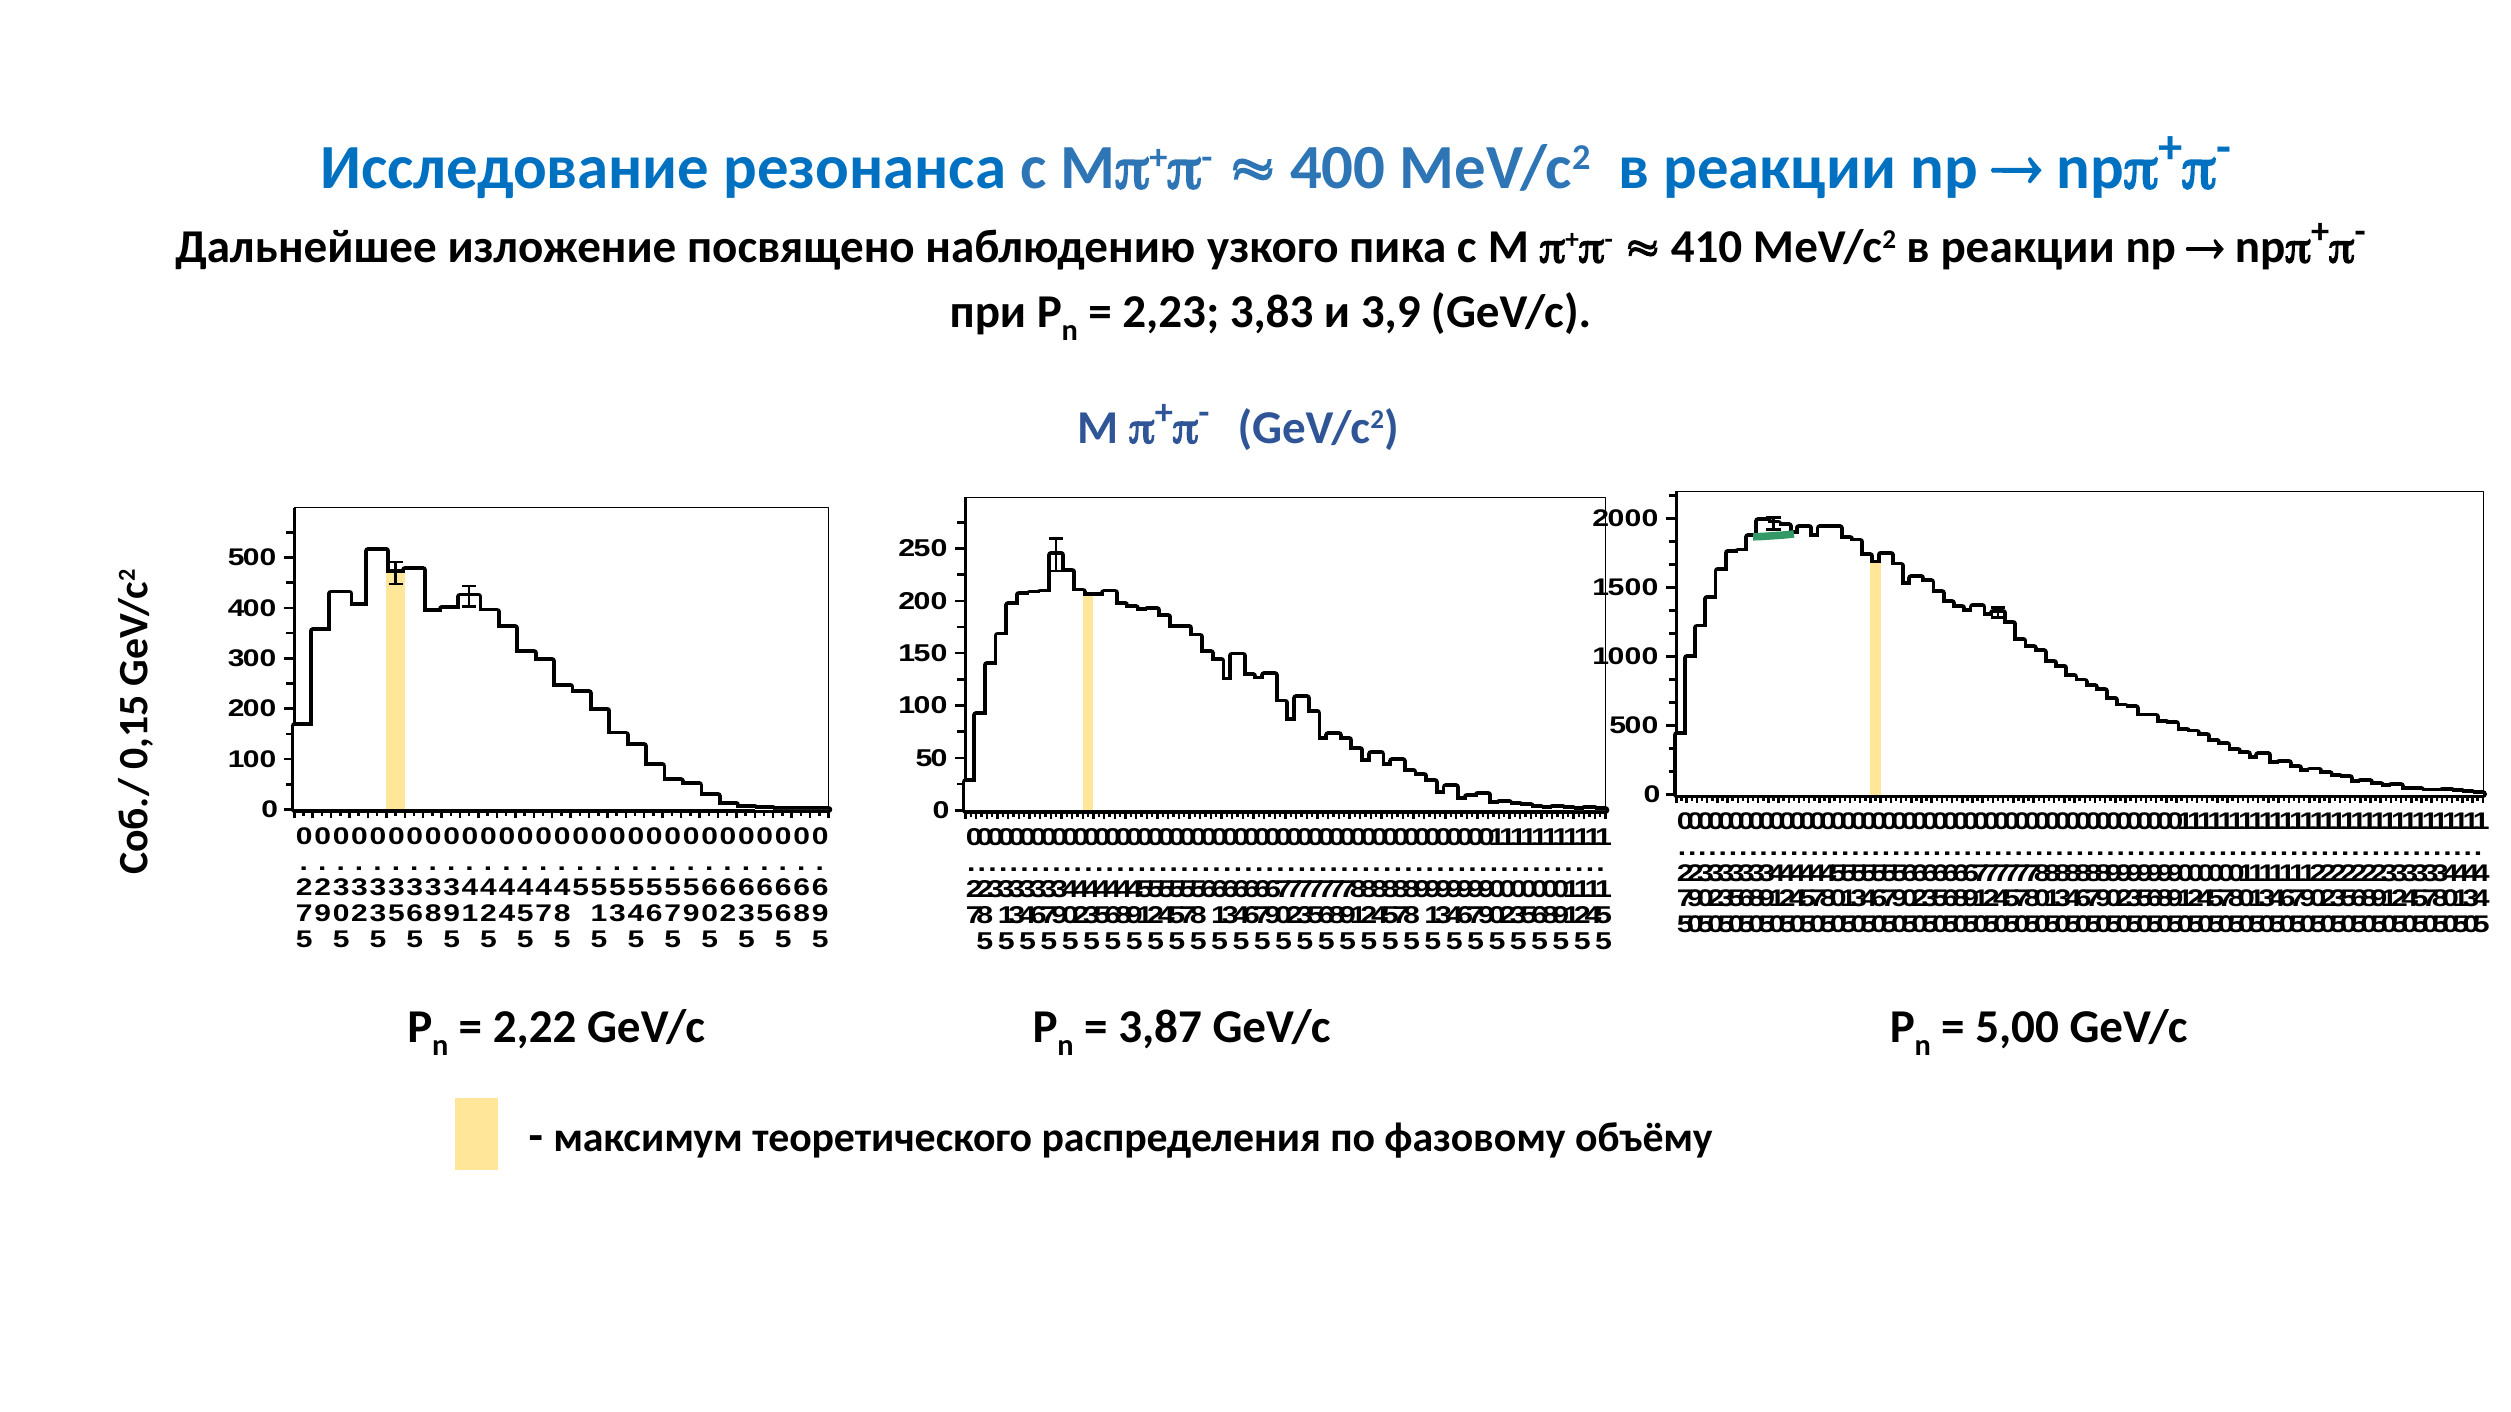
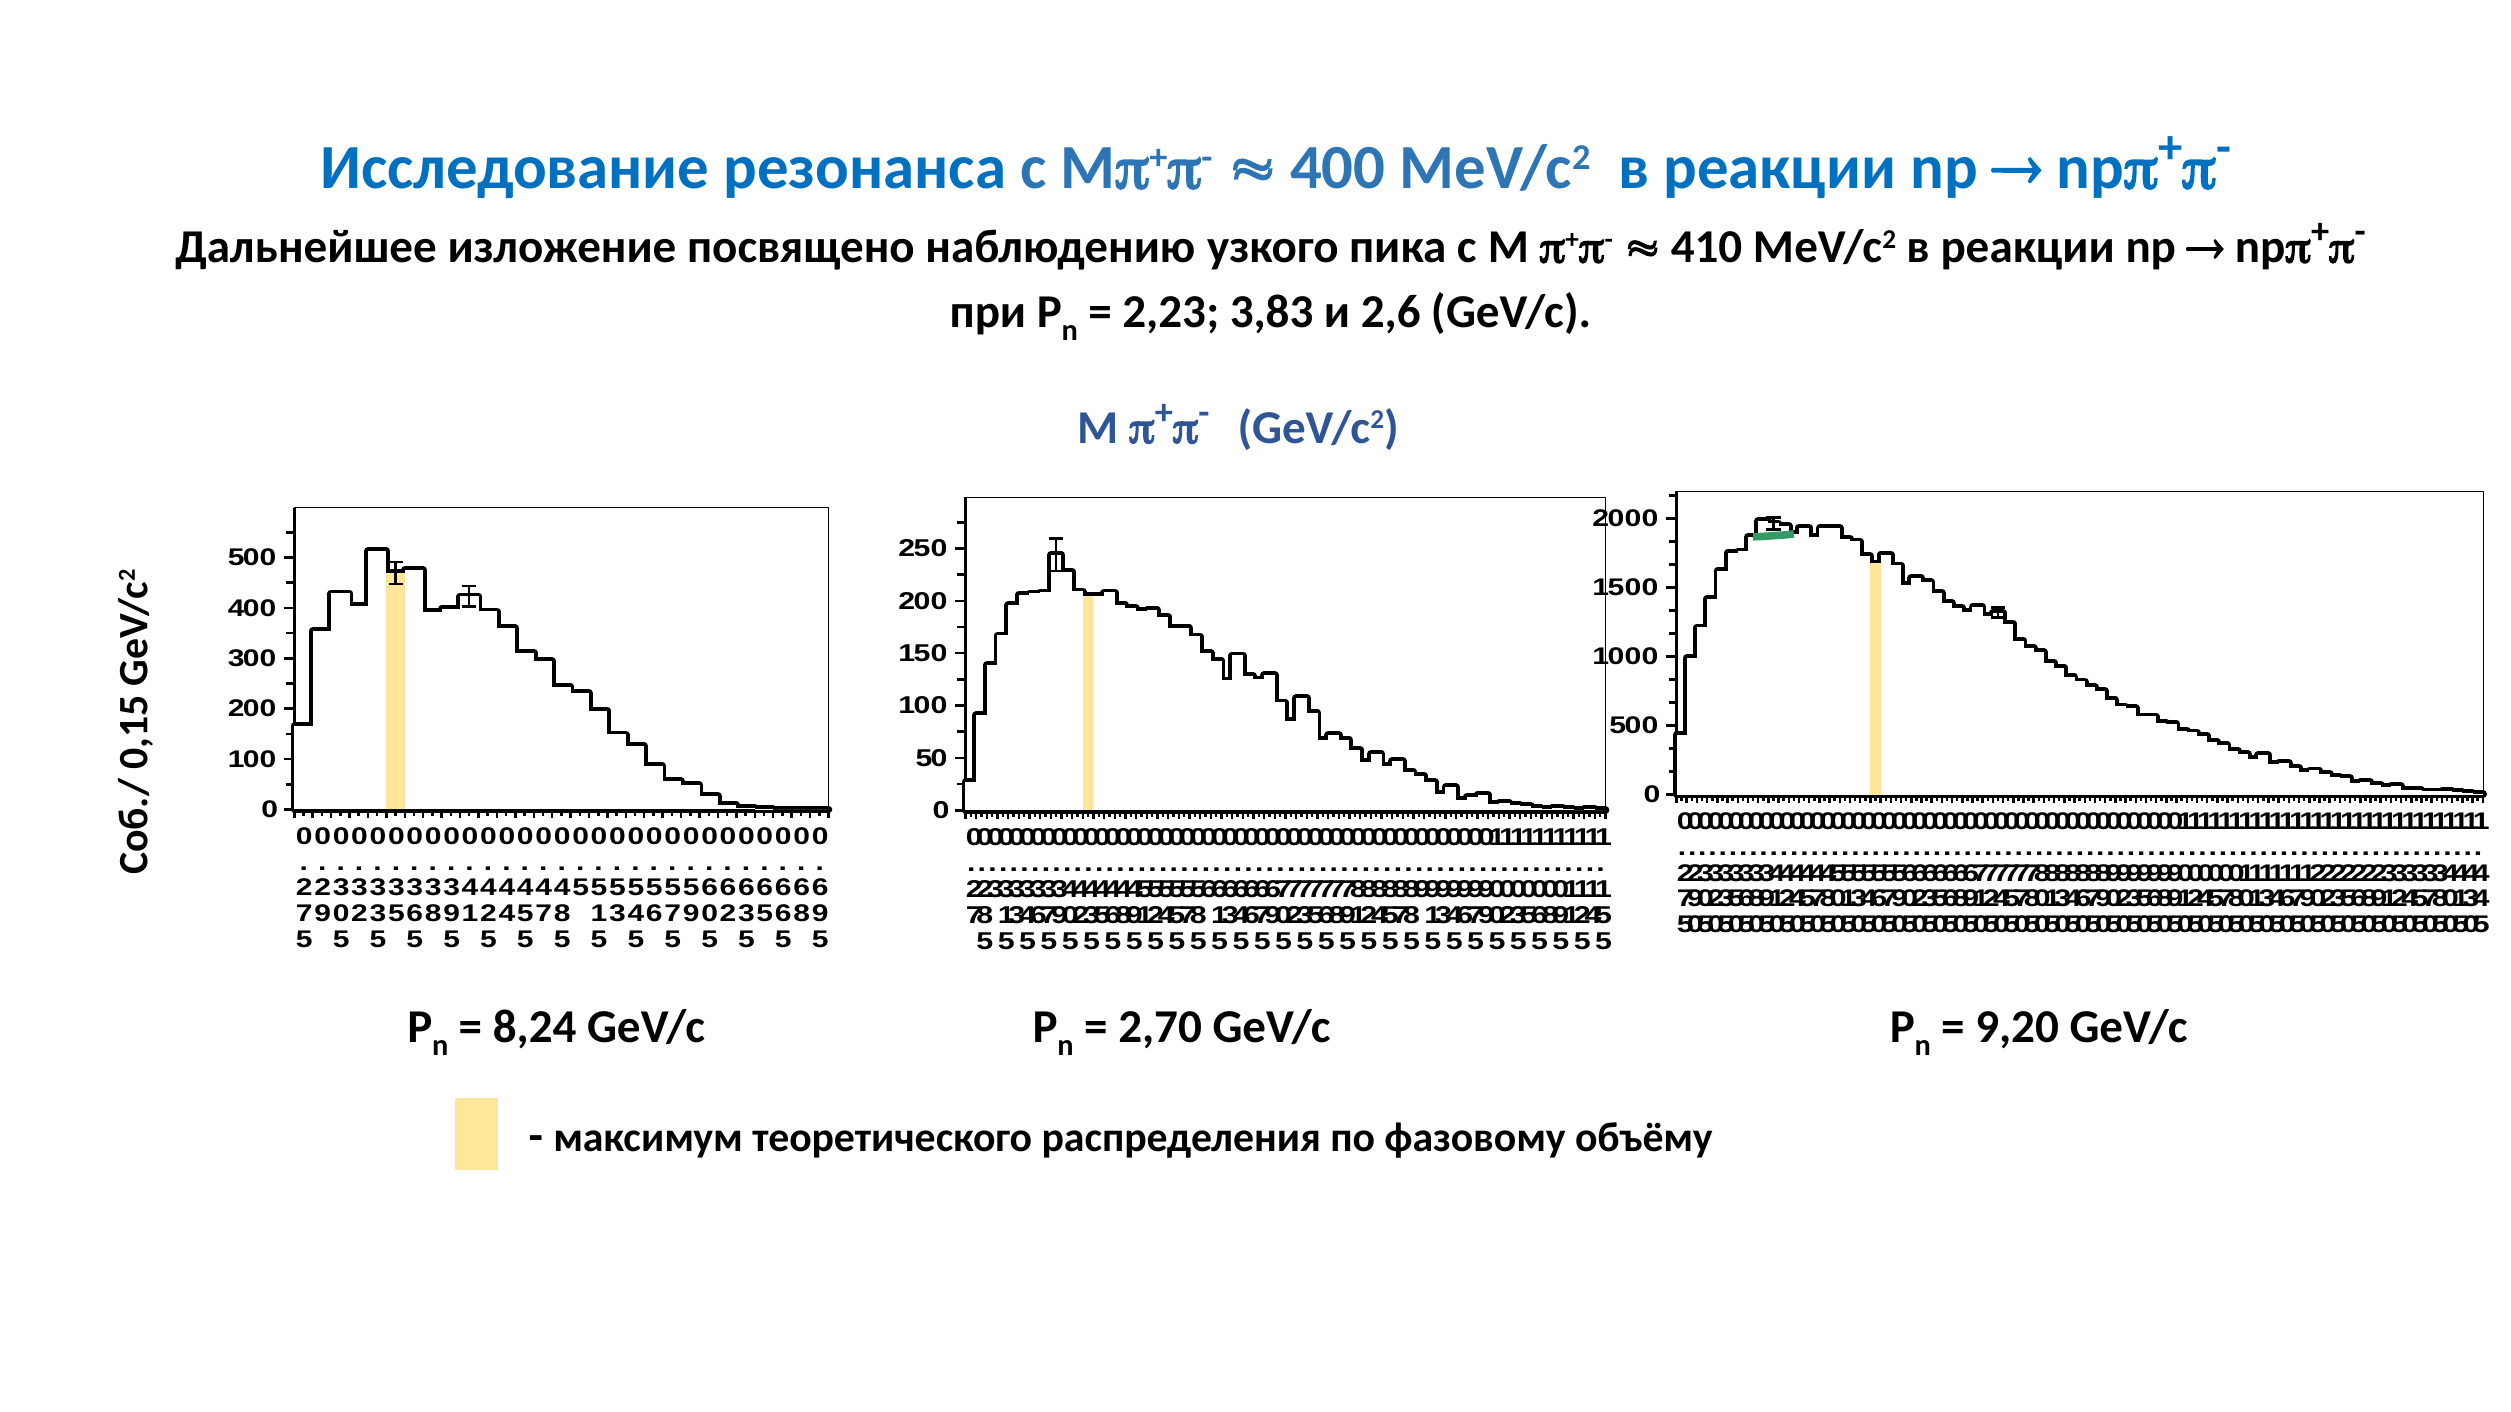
3,9: 3,9 -> 2,6 (1391, 312)
2,22: 2,22 -> 8,24 (535, 1028)
3,87: 3,87 -> 2,70 (1160, 1028)
5,00: 5,00 -> 9,20 (2017, 1028)
